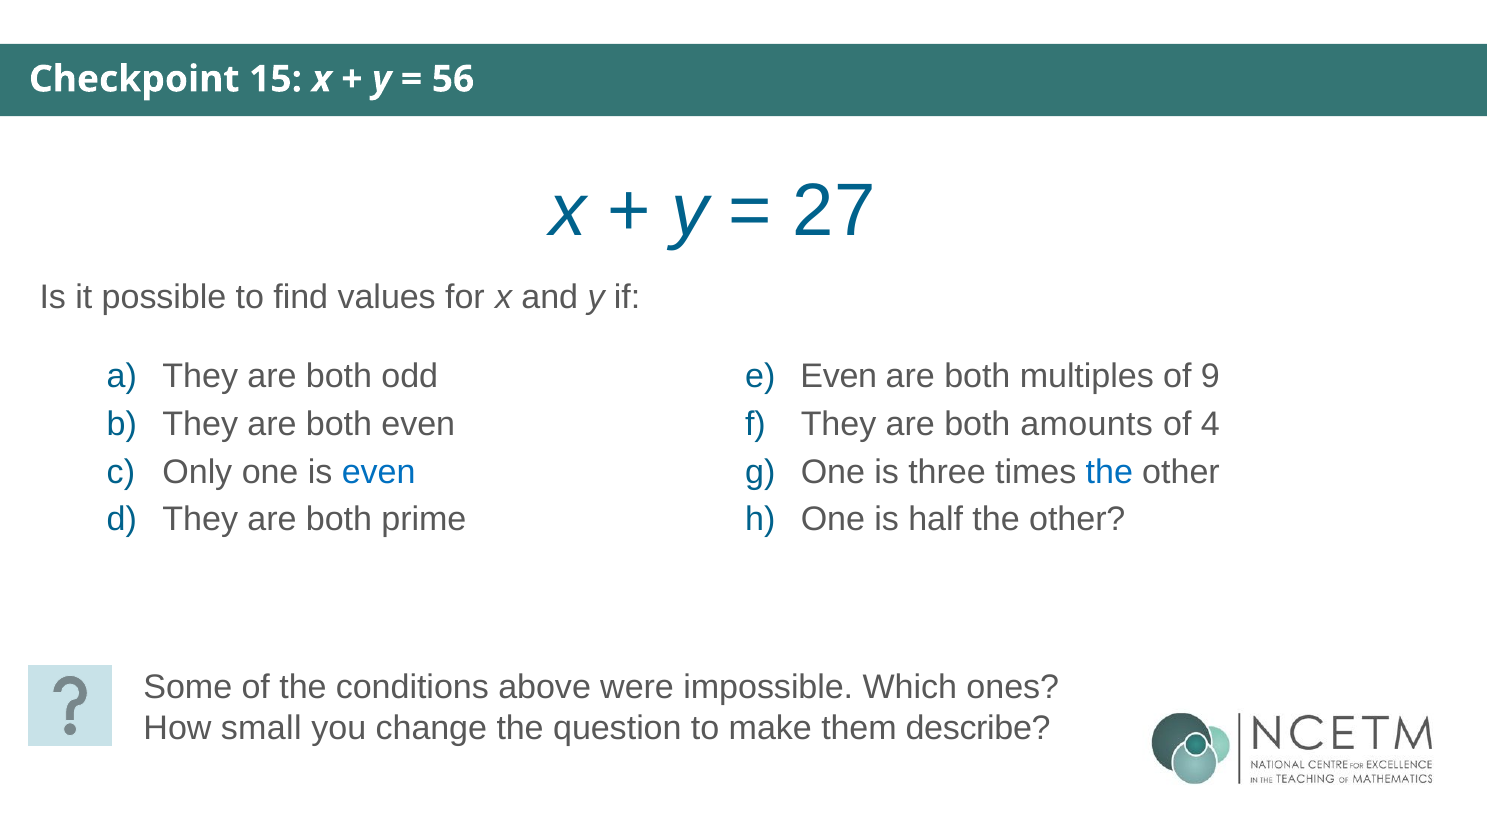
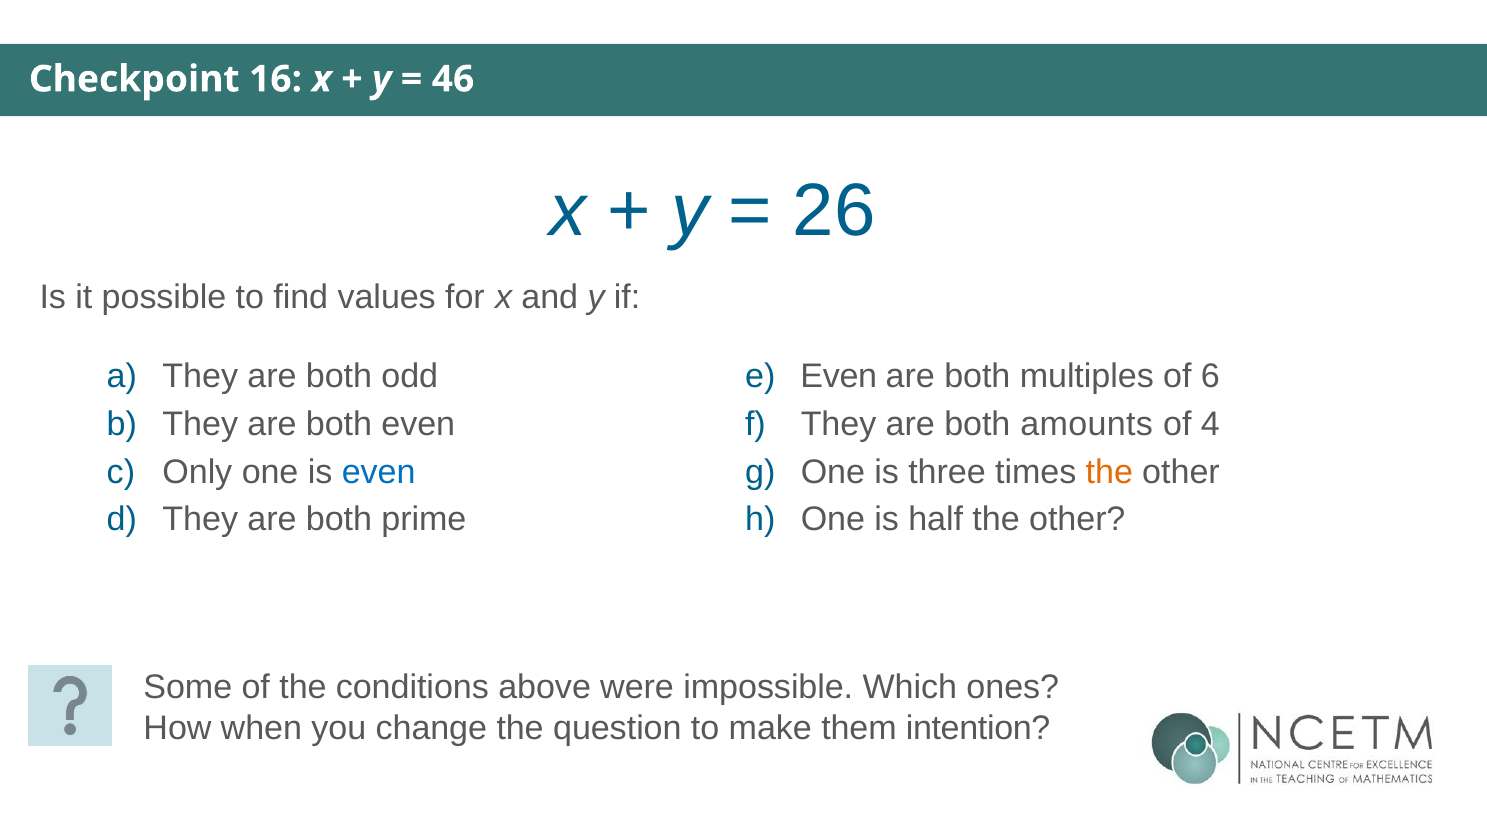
15: 15 -> 16 (276, 79)
56: 56 -> 46 (453, 79)
27: 27 -> 26 (834, 212)
9: 9 -> 6 (1210, 377)
the colour: blue -> orange (1109, 472)
small: small -> when (261, 728)
describe: describe -> intention (978, 728)
